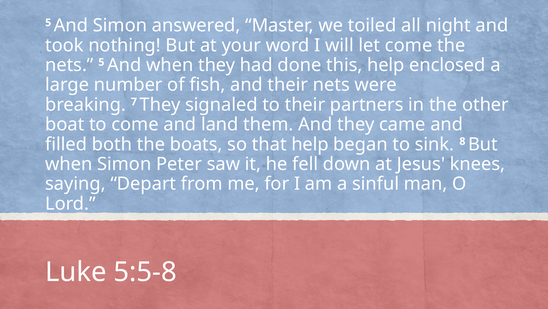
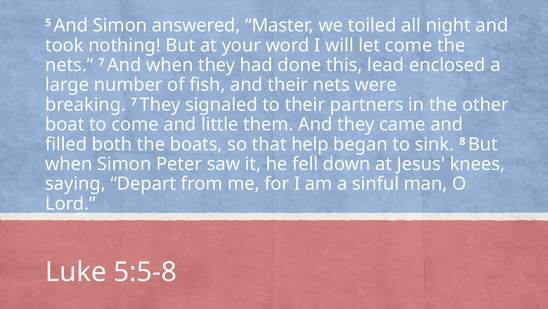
nets 5: 5 -> 7 (101, 62)
this help: help -> lead (386, 65)
land: land -> little (220, 124)
